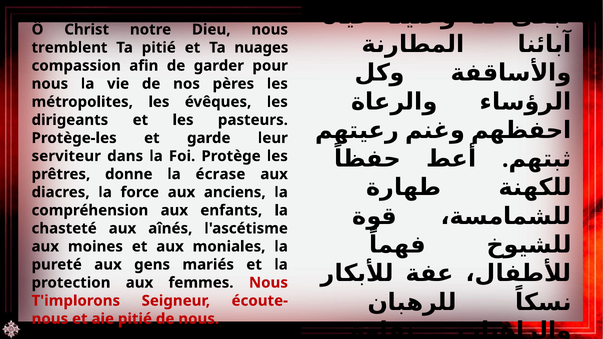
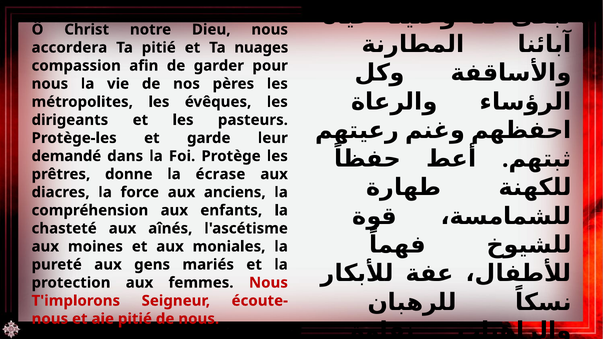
tremblent: tremblent -> accordera (69, 48)
serviteur: serviteur -> demandé (66, 156)
